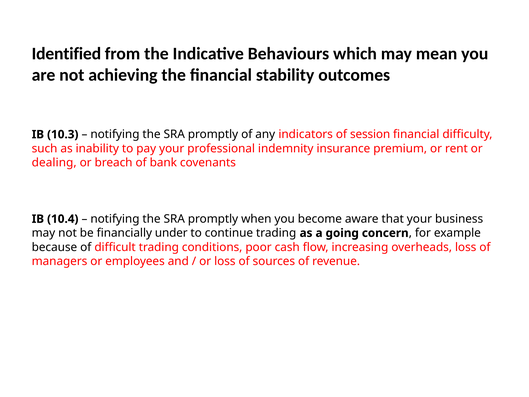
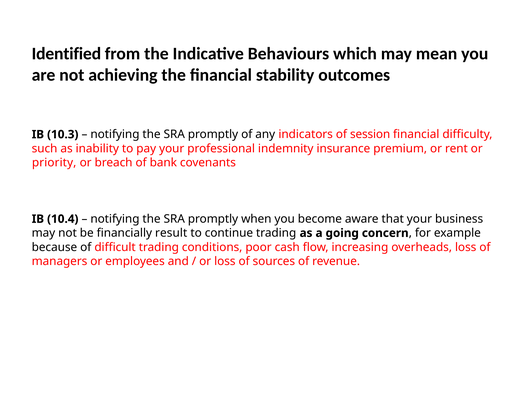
dealing: dealing -> priority (54, 163)
under: under -> result (171, 233)
